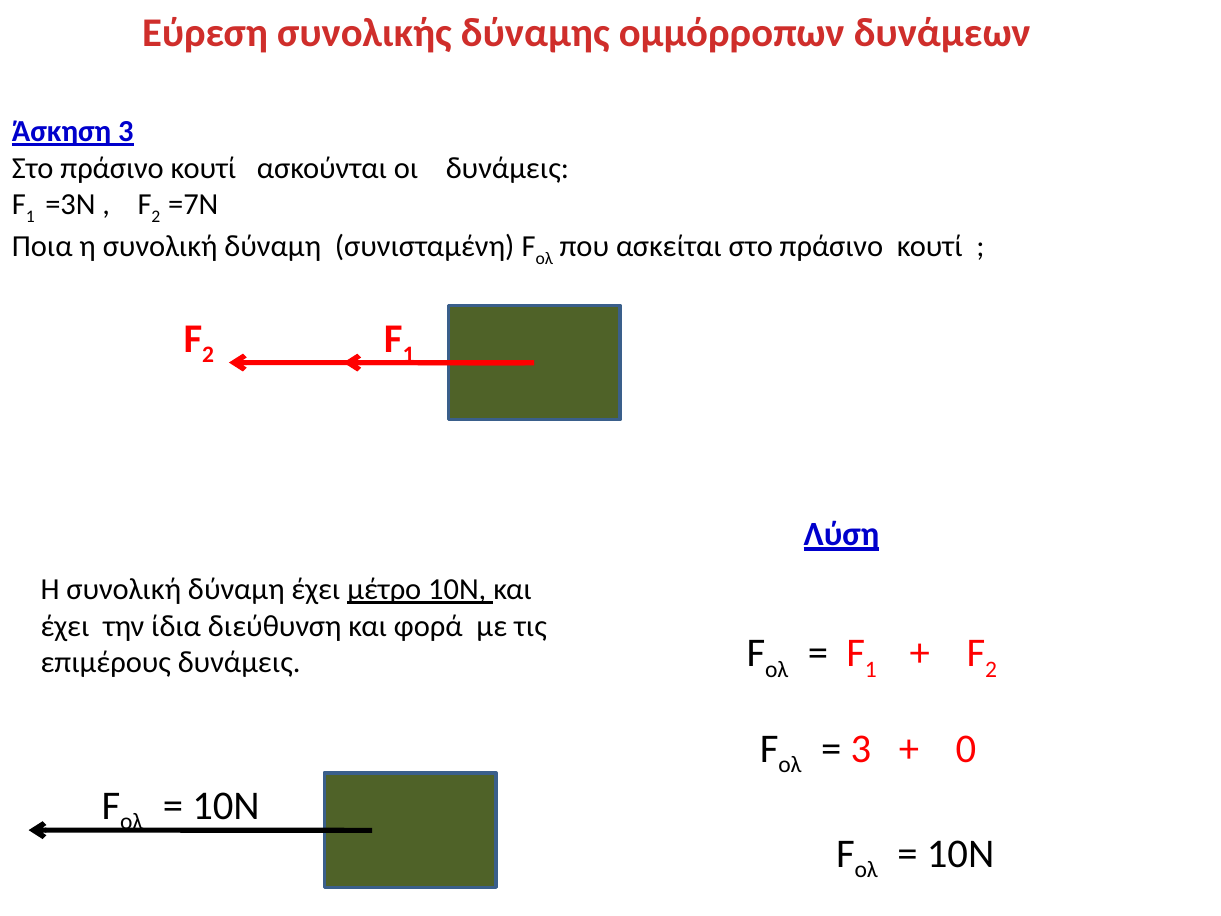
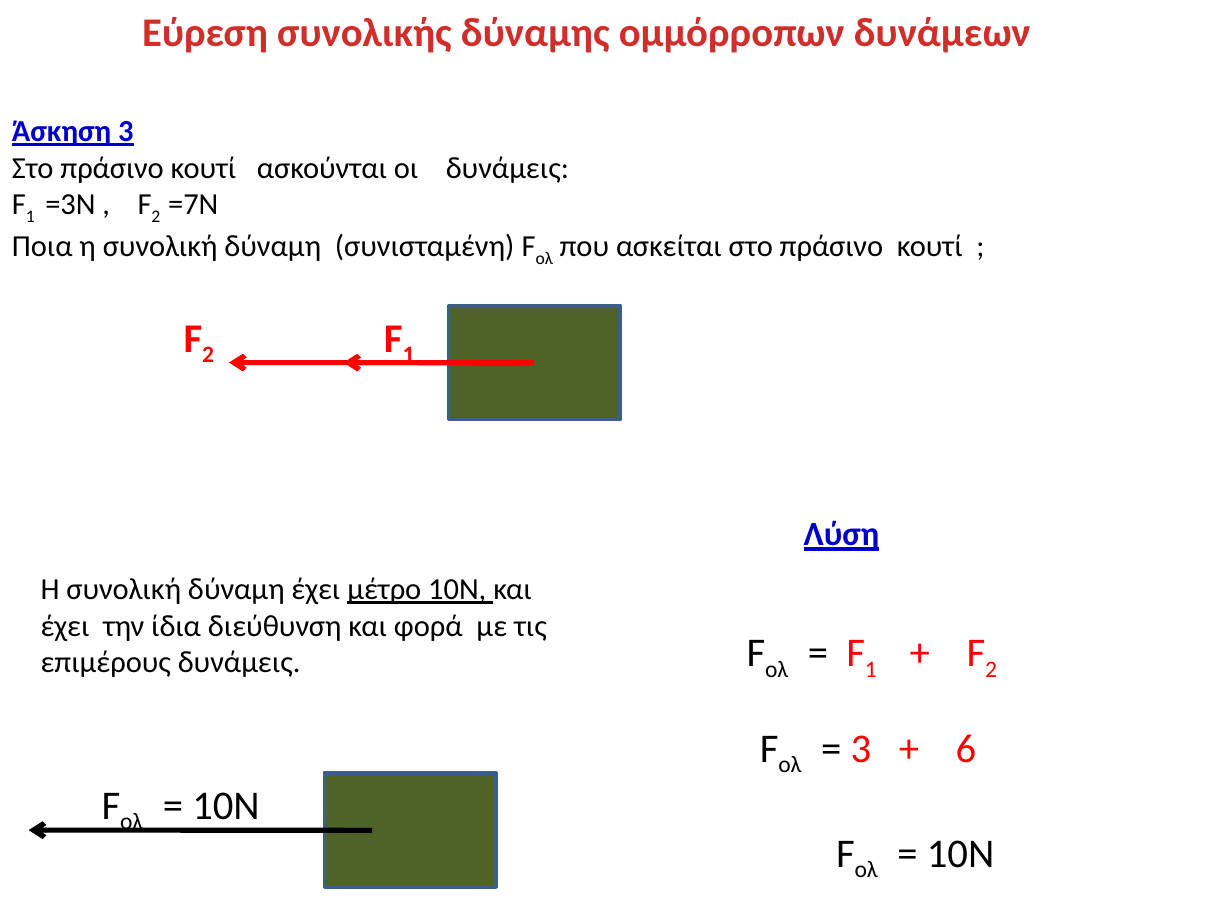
0: 0 -> 6 (966, 749)
